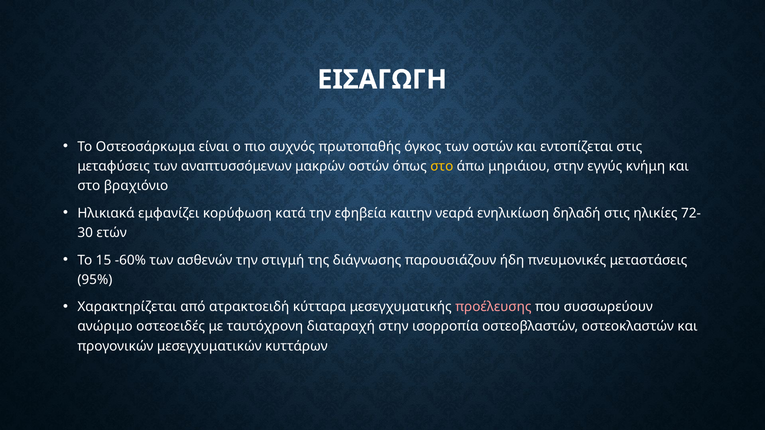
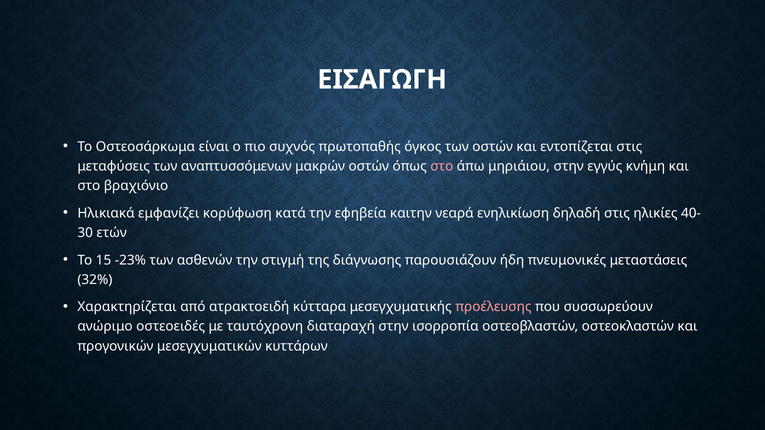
στο colour: yellow -> pink (442, 166)
72-: 72- -> 40- (691, 213)
-60%: -60% -> -23% (130, 260)
95%: 95% -> 32% (95, 280)
